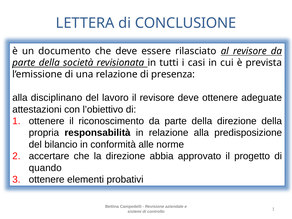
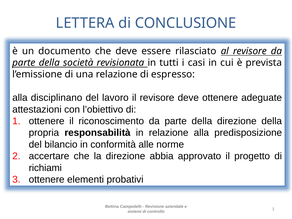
presenza: presenza -> espresso (173, 74)
quando: quando -> richiami (45, 168)
